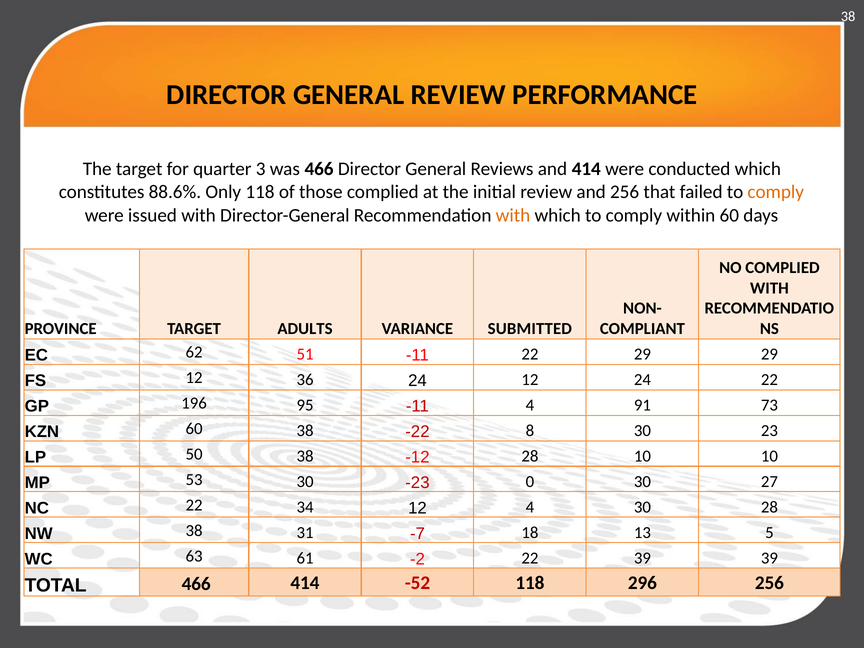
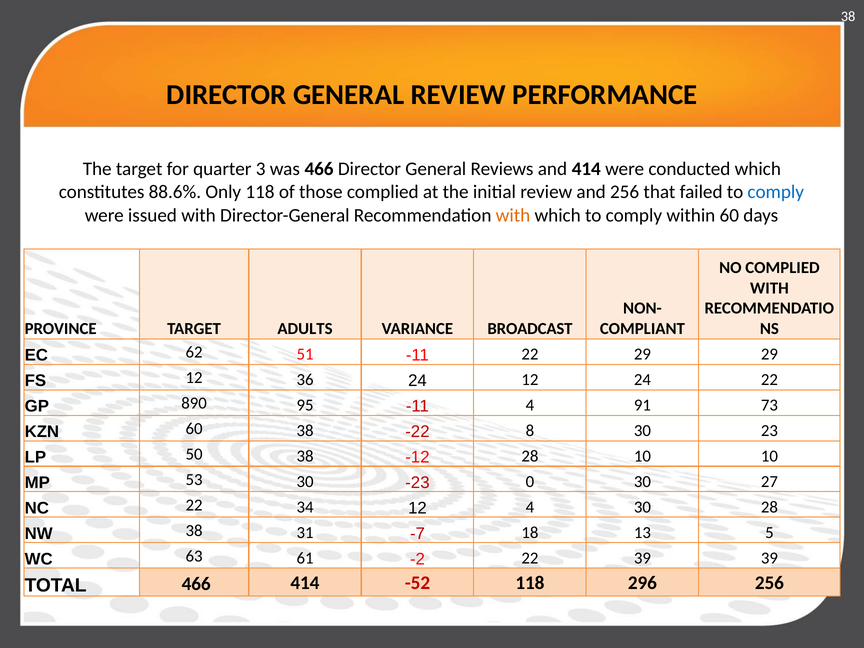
comply colour: orange -> blue (776, 192)
SUBMITTED: SUBMITTED -> BROADCAST (530, 329)
196: 196 -> 890 (194, 403)
